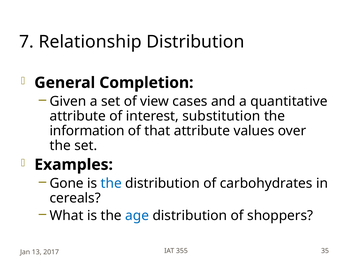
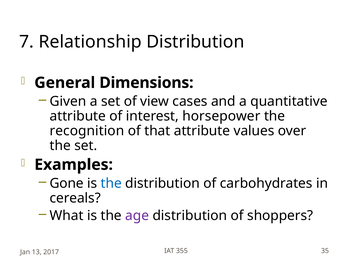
Completion: Completion -> Dimensions (146, 83)
substitution: substitution -> horsepower (221, 116)
information: information -> recognition (87, 131)
age colour: blue -> purple (137, 216)
